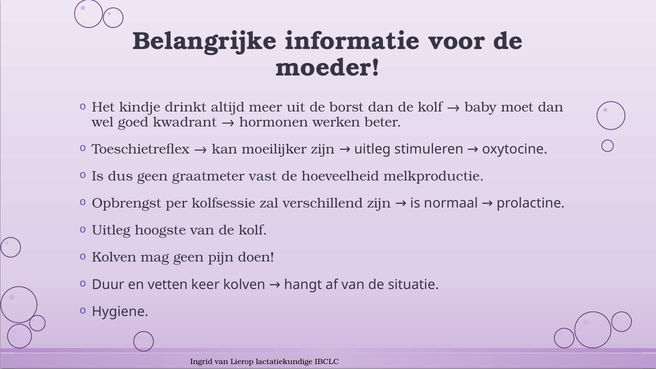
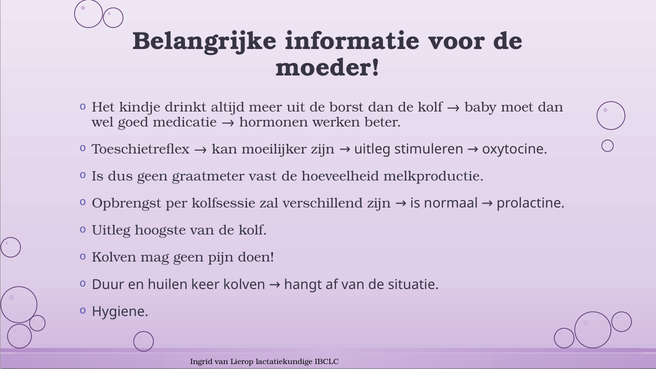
kwadrant: kwadrant -> medicatie (185, 122)
vetten: vetten -> huilen (168, 285)
